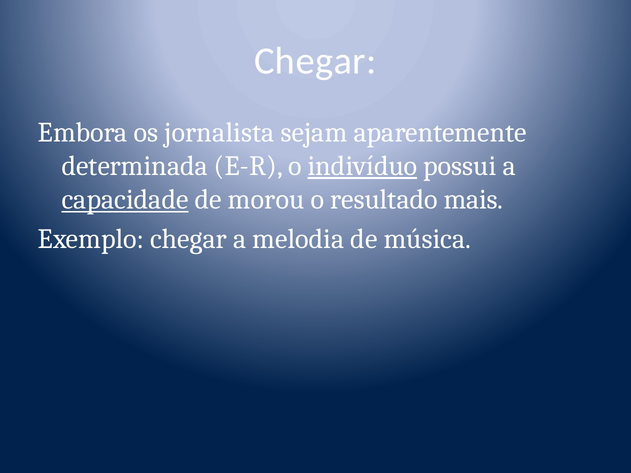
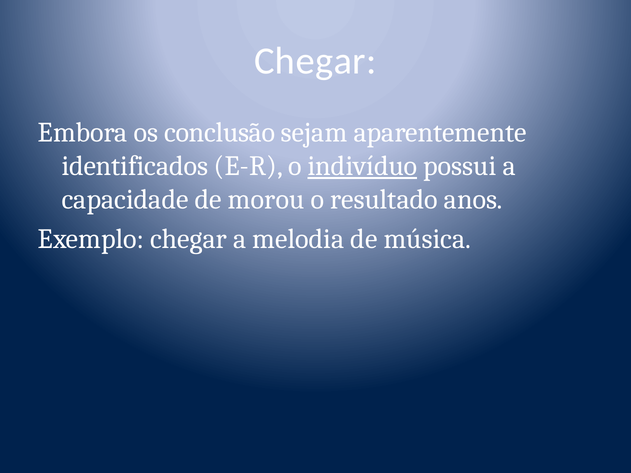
jornalista: jornalista -> conclusão (220, 132)
determinada: determinada -> identificados (135, 166)
capacidade underline: present -> none (125, 200)
mais: mais -> anos (473, 200)
